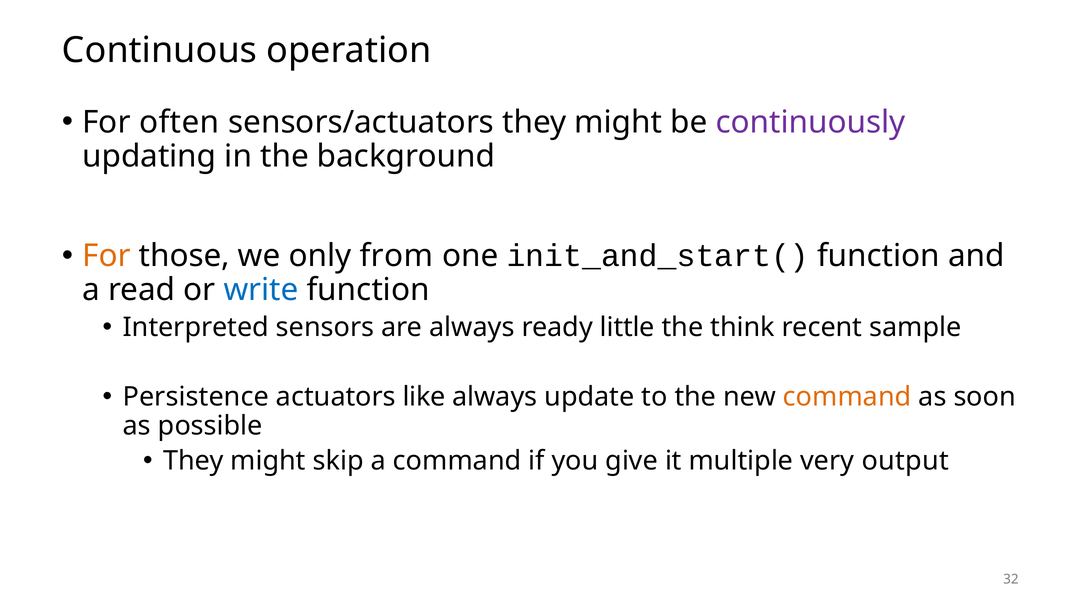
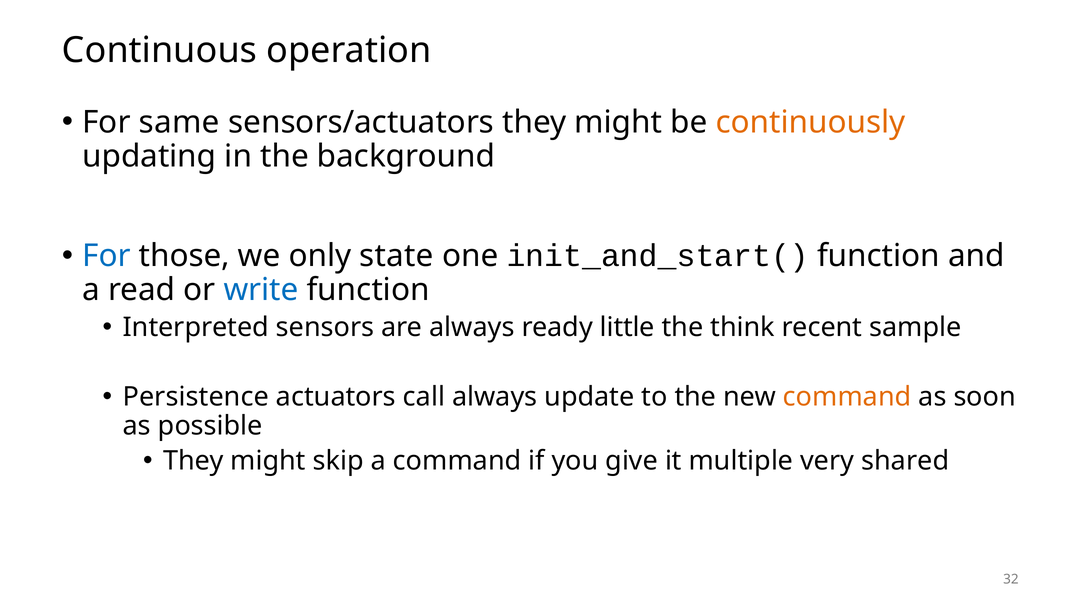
often: often -> same (179, 122)
continuously colour: purple -> orange (811, 122)
For colour: orange -> blue (106, 256)
from: from -> state (397, 256)
like: like -> call (424, 397)
output: output -> shared (905, 461)
